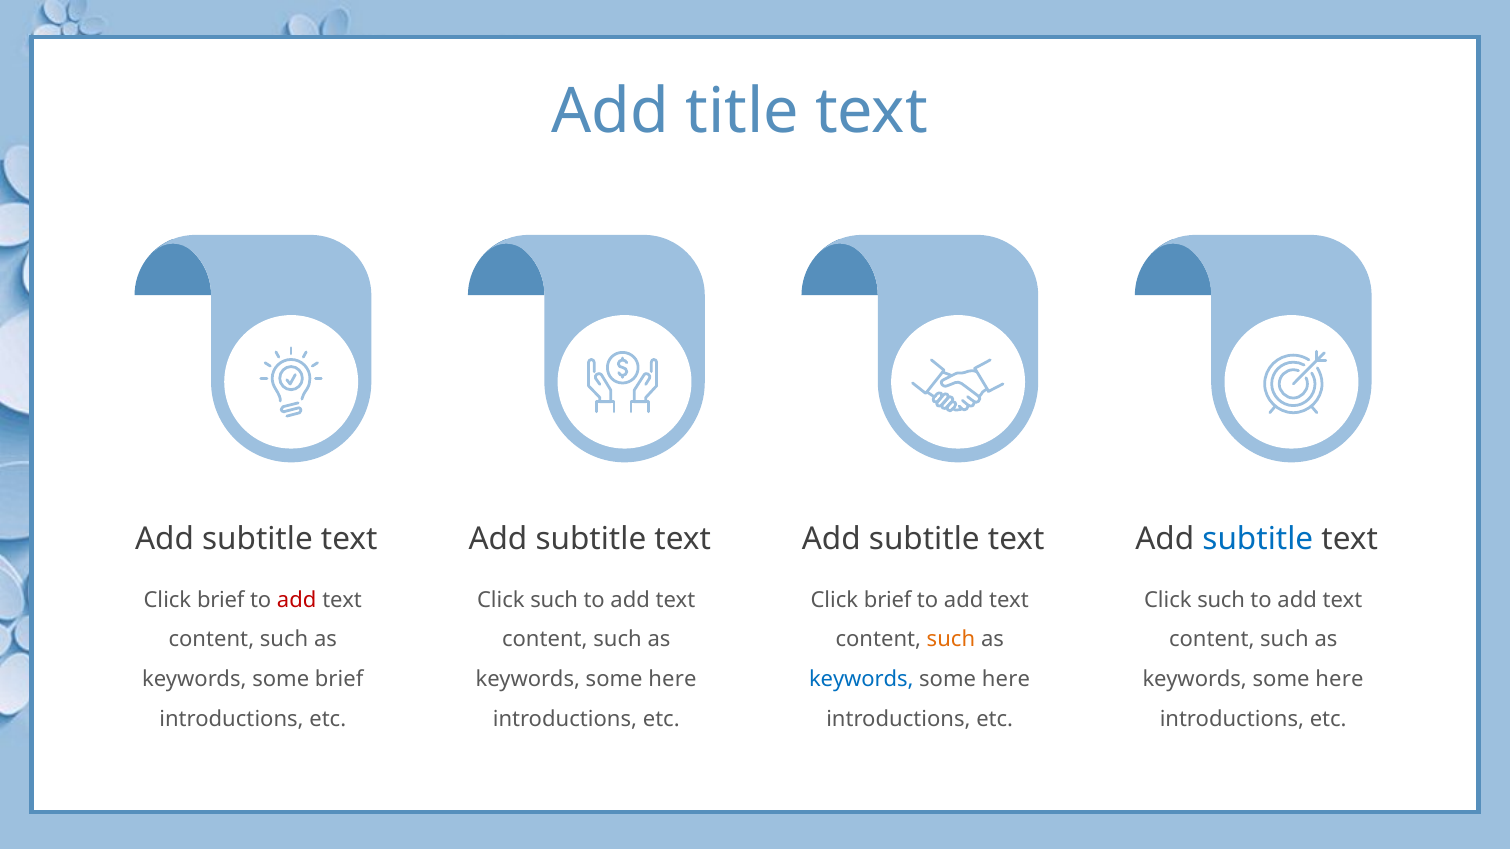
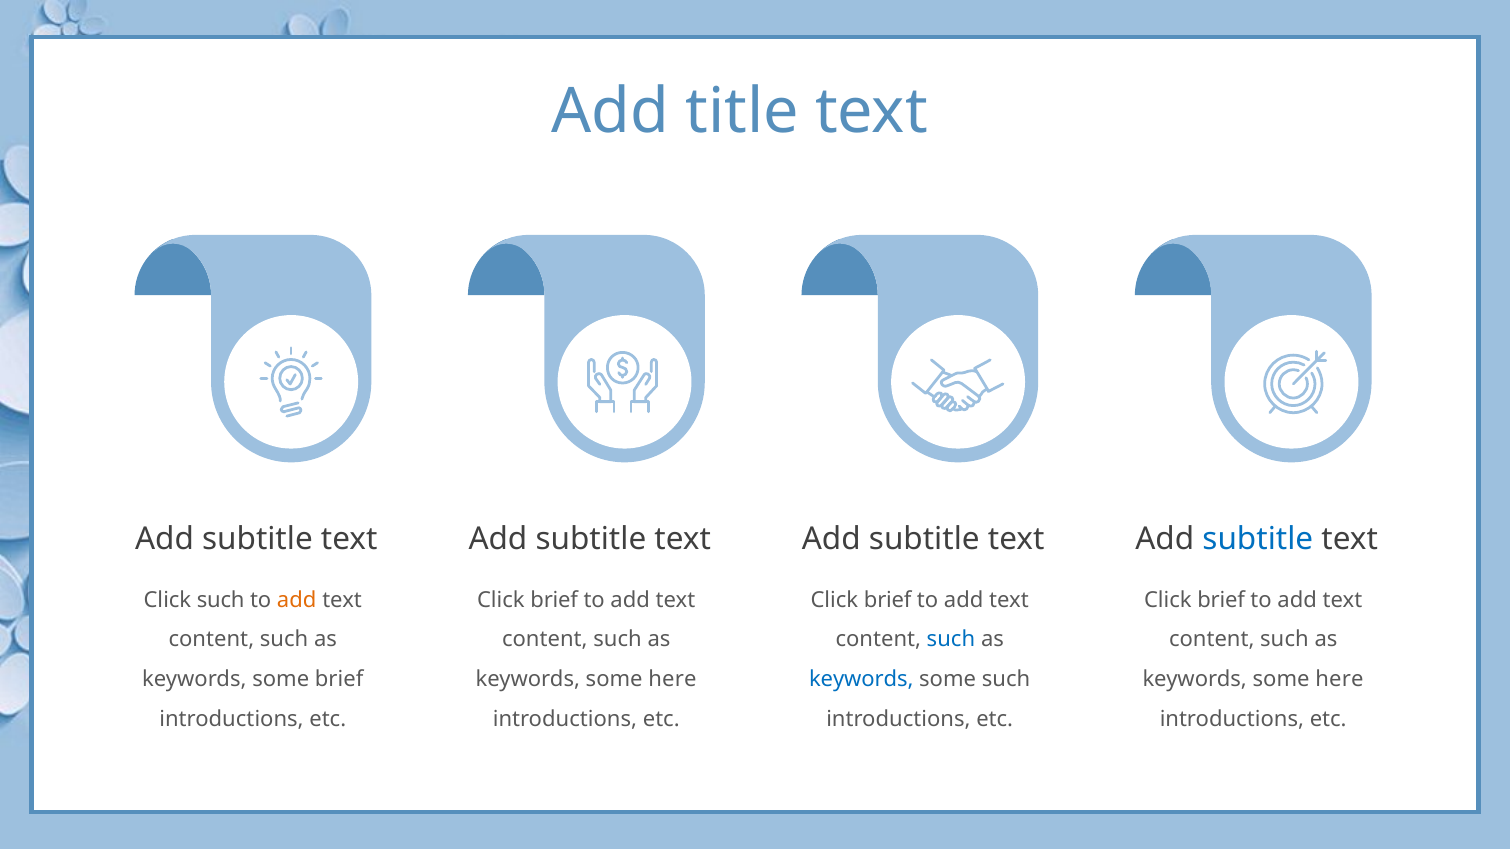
brief: brief -> such (221, 600)
add colour: red -> orange (297, 600)
such: such -> brief (554, 600)
such: such -> brief (1221, 600)
such colour: orange -> blue (951, 640)
here: here -> such (1006, 680)
